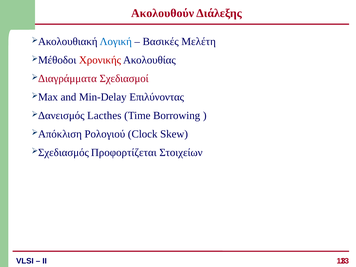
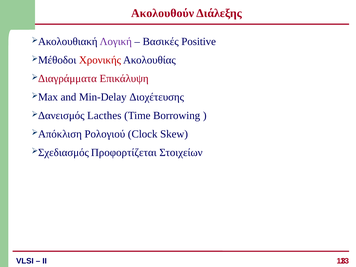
Λογική colour: blue -> purple (116, 42)
Μελέτη: Μελέτη -> Positive (199, 42)
Σχεδιασμοί: Σχεδιασμοί -> Επικάλυψη (124, 79)
Επιλύνοντας: Επιλύνοντας -> Διοχέτευσης (157, 97)
